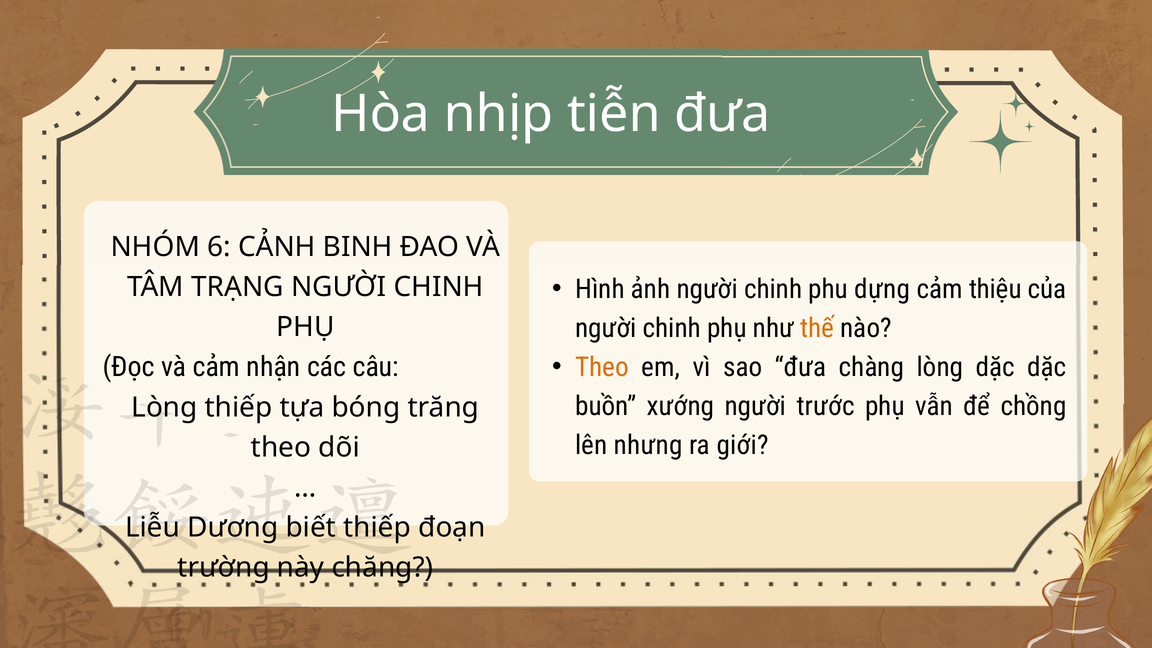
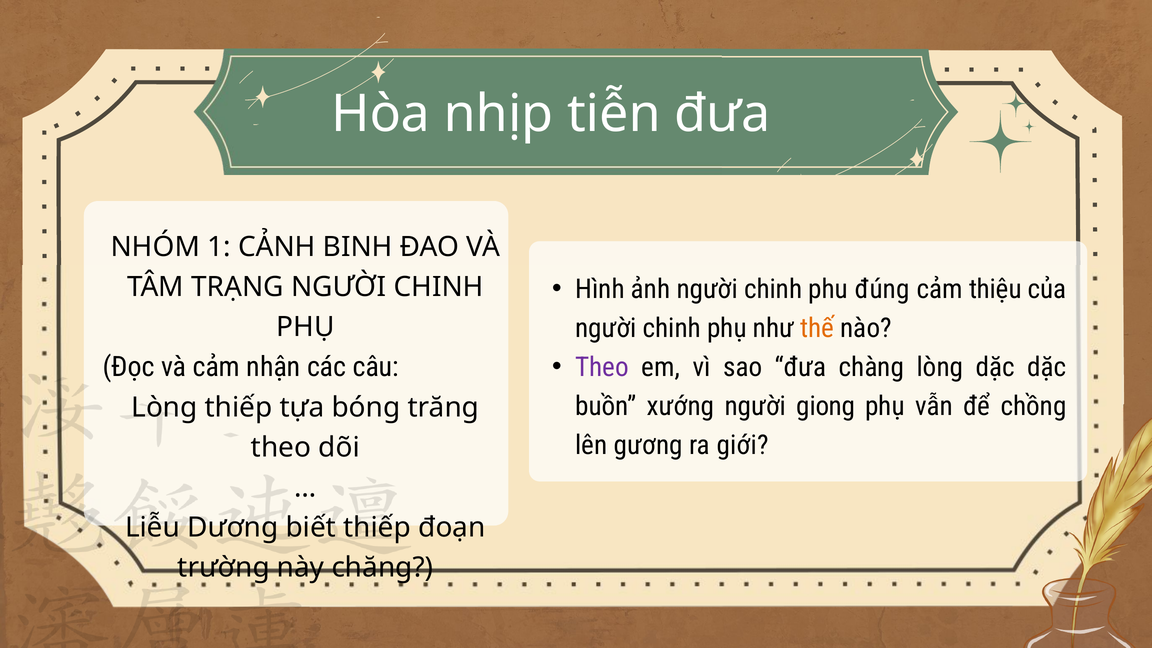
6: 6 -> 1 (219, 247)
dựng: dựng -> đúng (882, 290)
Theo colour: orange -> purple (602, 367)
trước: trước -> giong (826, 406)
nhưng: nhưng -> gương (648, 445)
